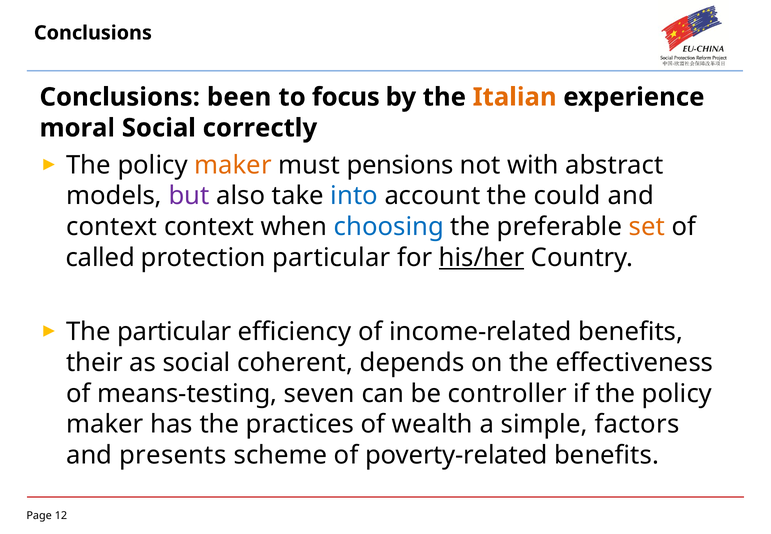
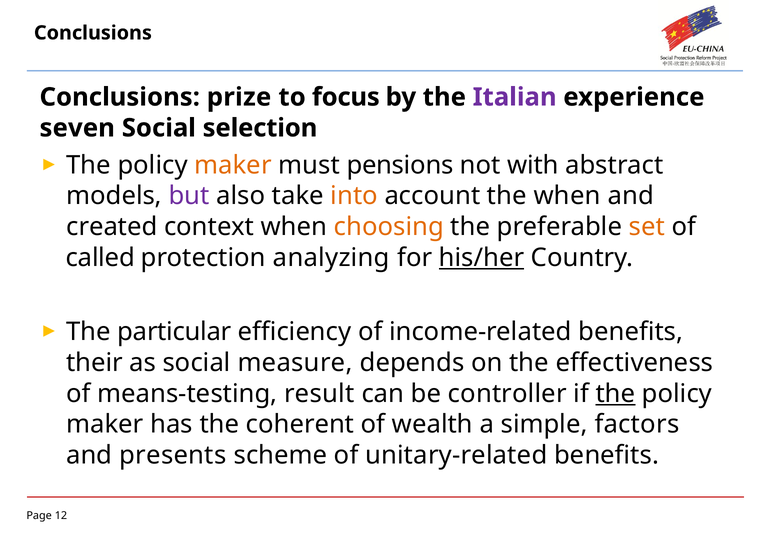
been: been -> prize (239, 97)
Italian colour: orange -> purple (515, 97)
moral: moral -> seven (77, 128)
correctly: correctly -> selection (260, 128)
into colour: blue -> orange (354, 196)
the could: could -> when (567, 196)
context: context -> created (112, 227)
choosing colour: blue -> orange (389, 227)
protection particular: particular -> analyzing (331, 258)
coherent: coherent -> measure (295, 363)
seven: seven -> result (319, 393)
the underline: none -> present (615, 393)
practices: practices -> coherent (300, 424)
poverty-related: poverty-related -> unitary-related (456, 455)
